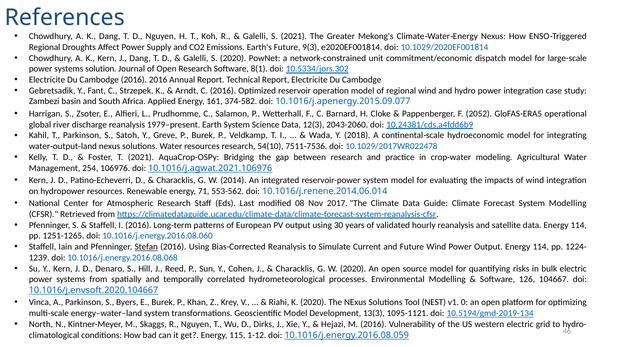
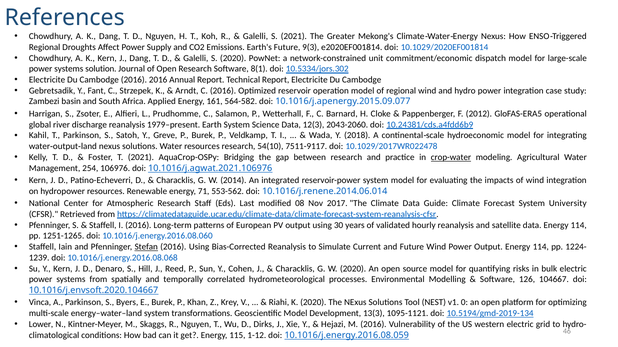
374-582: 374-582 -> 564-582 (241, 102)
2052: 2052 -> 2012 (479, 114)
7511-7536: 7511-7536 -> 7511-9117 (306, 147)
crop-water underline: none -> present (451, 158)
System Modelling: Modelling -> University (568, 204)
North: North -> Lower (41, 325)
